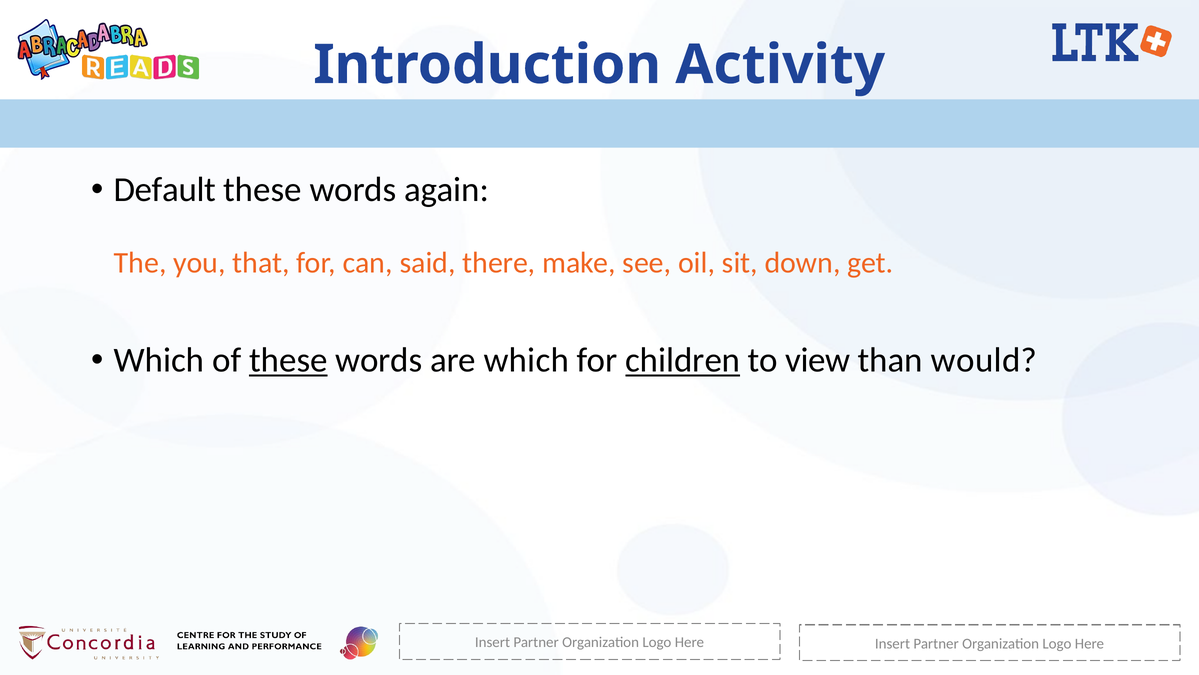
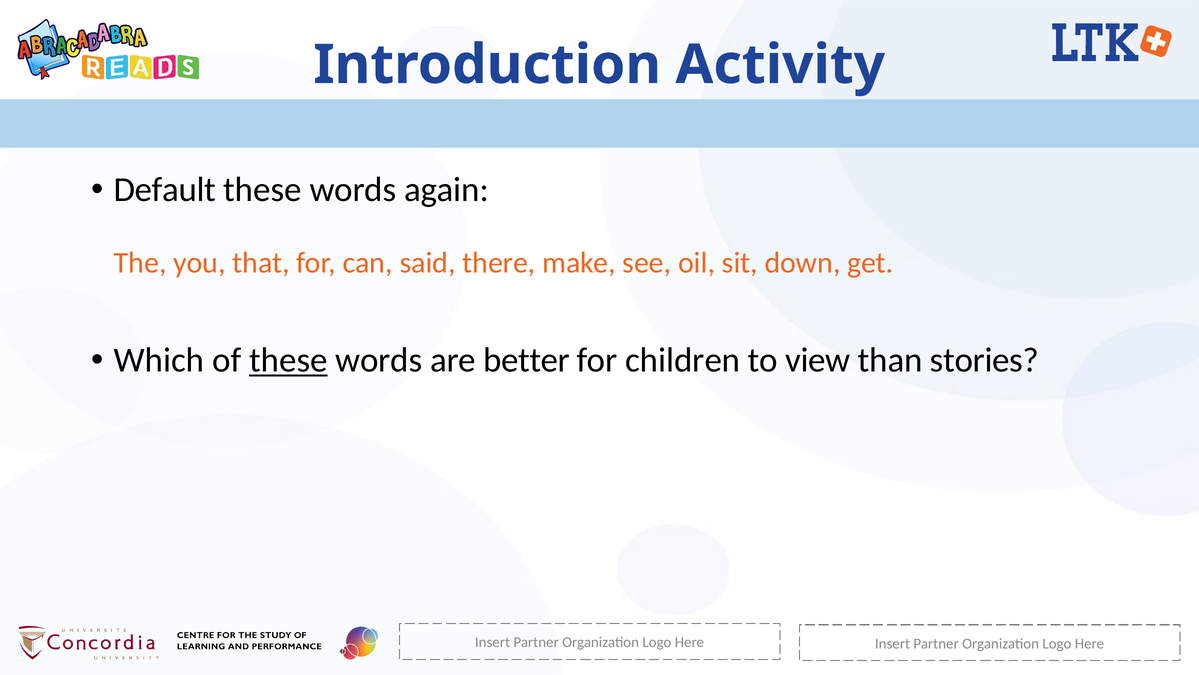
are which: which -> better (527, 360)
children underline: present -> none (683, 360)
would: would -> stories (984, 360)
